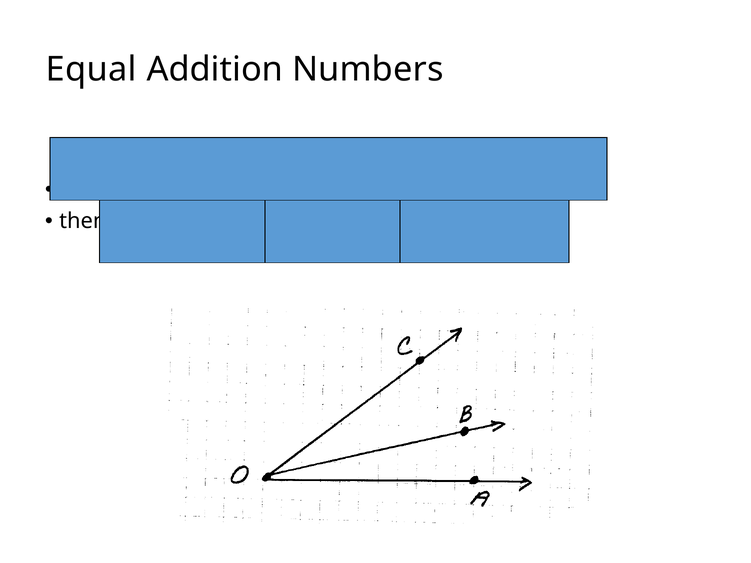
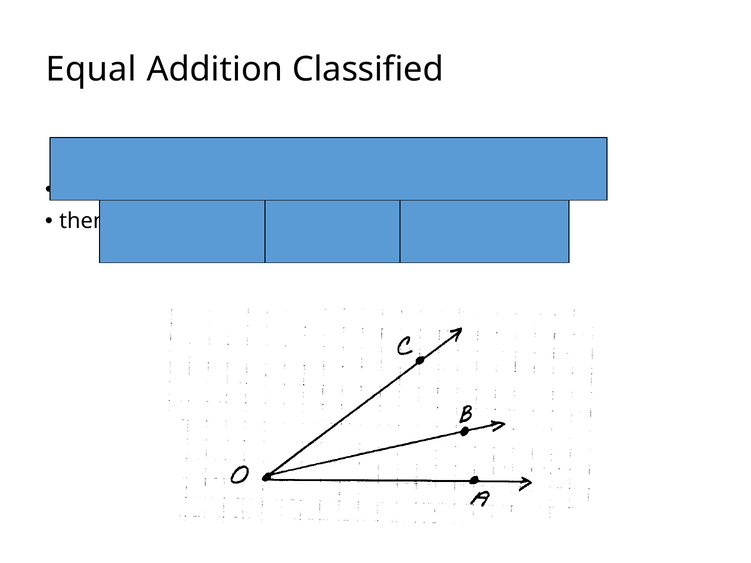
Numbers: Numbers -> Classified (368, 69)
